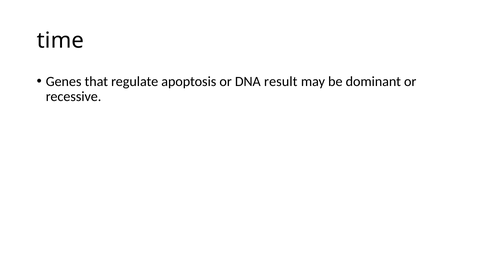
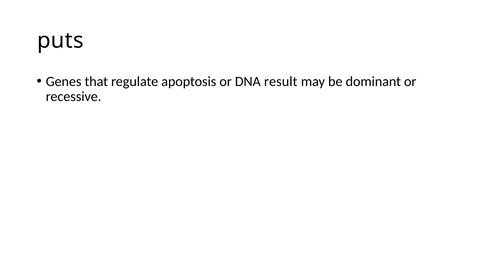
time: time -> puts (60, 40)
